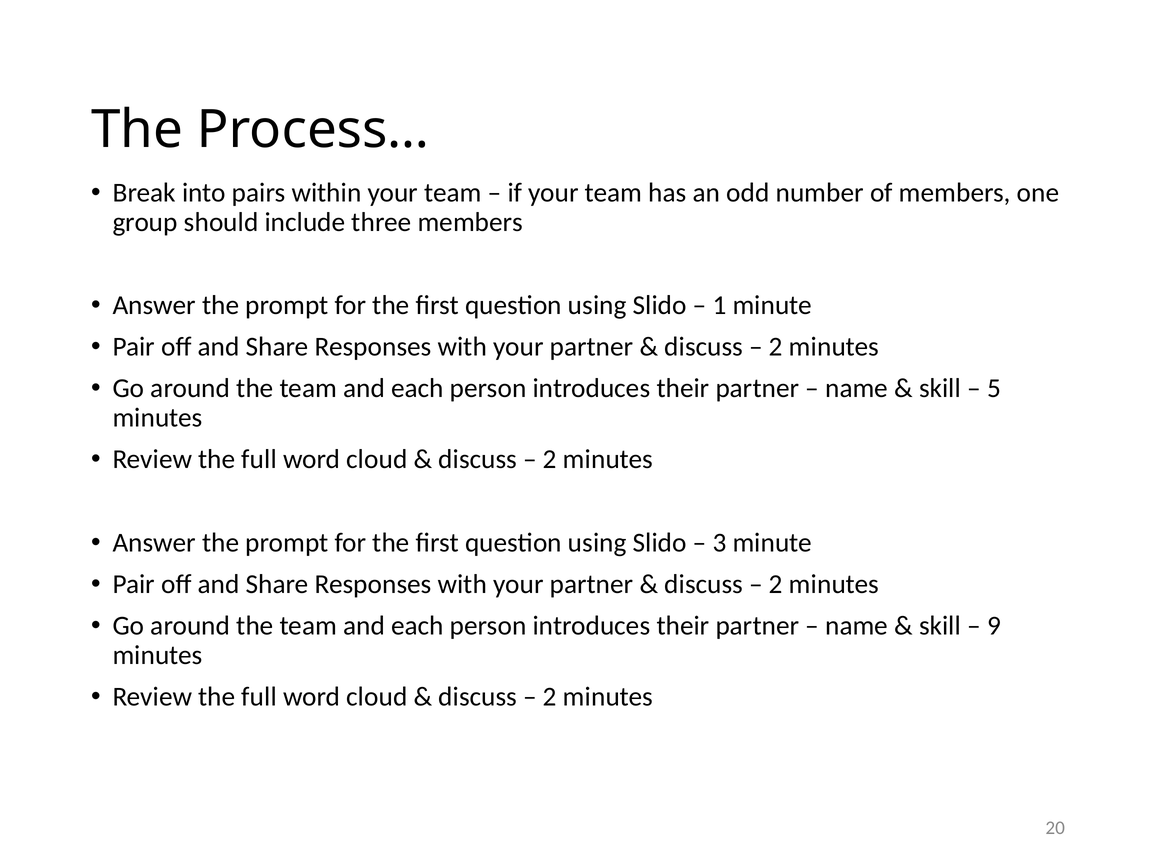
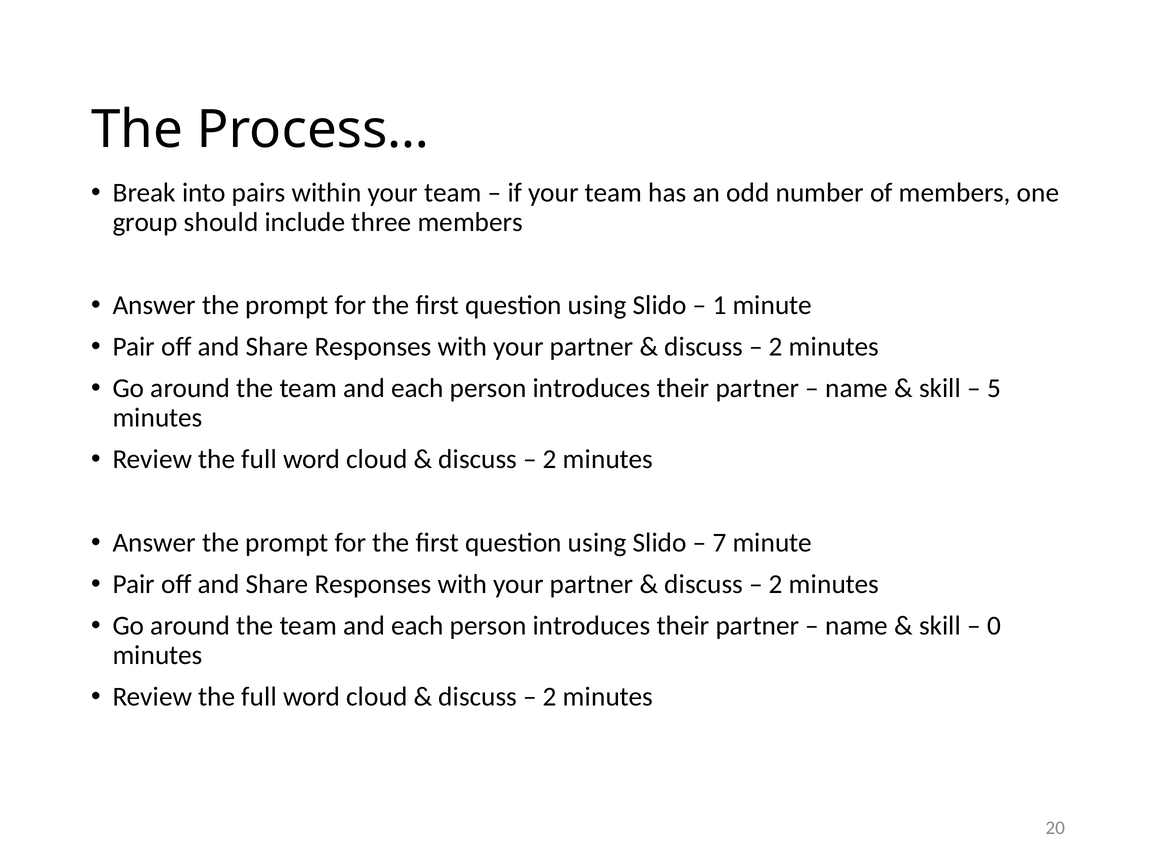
3: 3 -> 7 (720, 543)
9: 9 -> 0 (994, 626)
